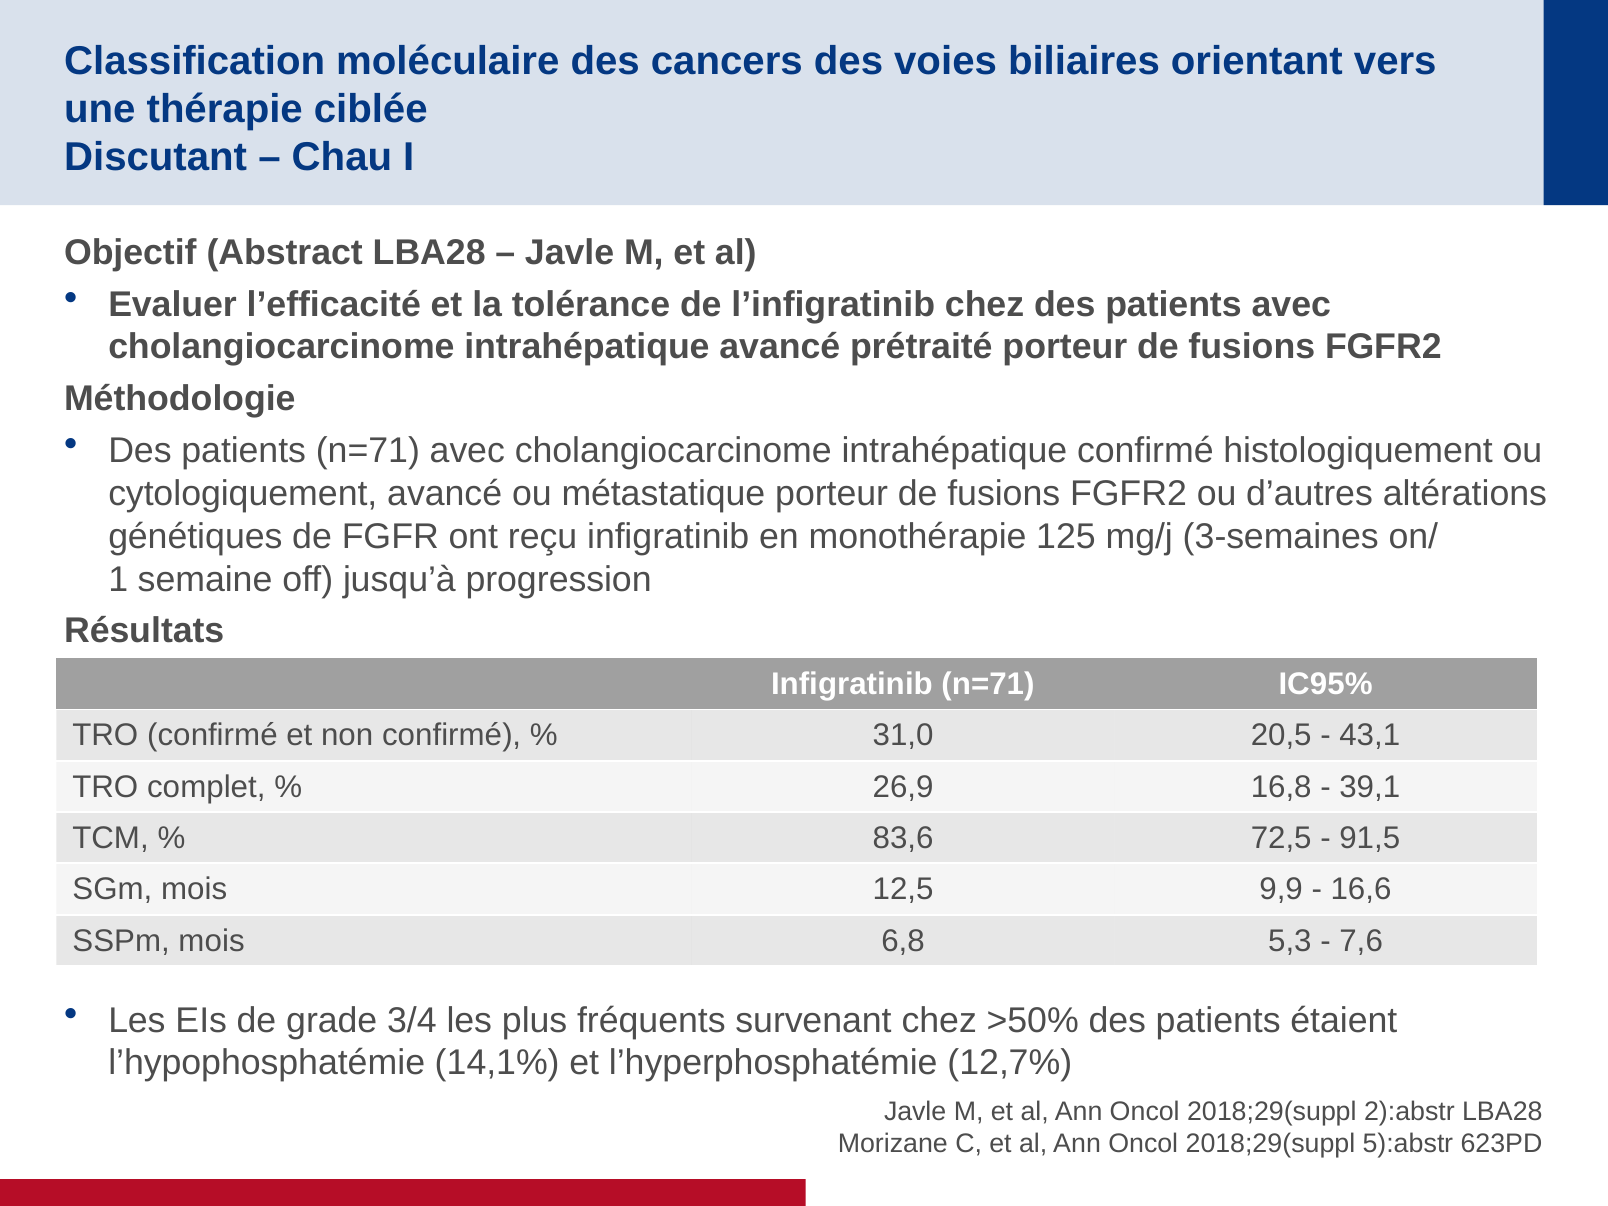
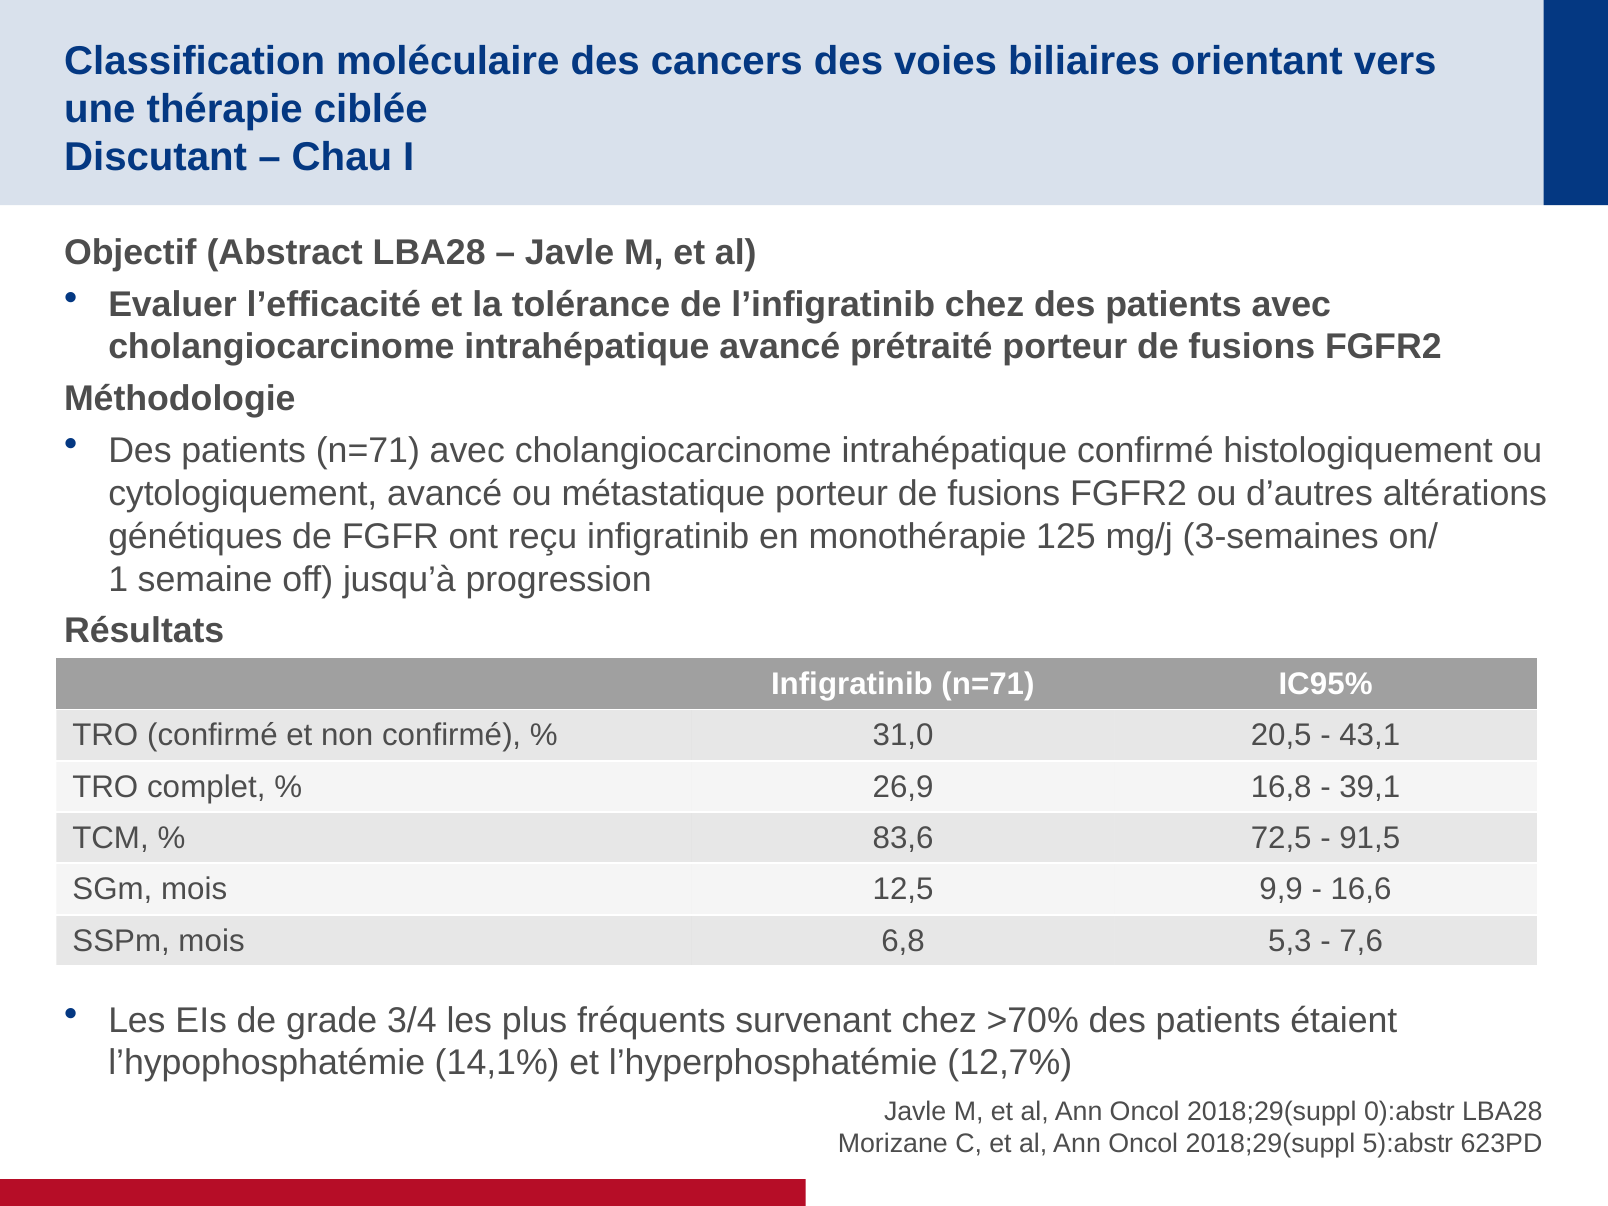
>50%: >50% -> >70% (1033, 1020)
2):abstr: 2):abstr -> 0):abstr (1409, 1111)
